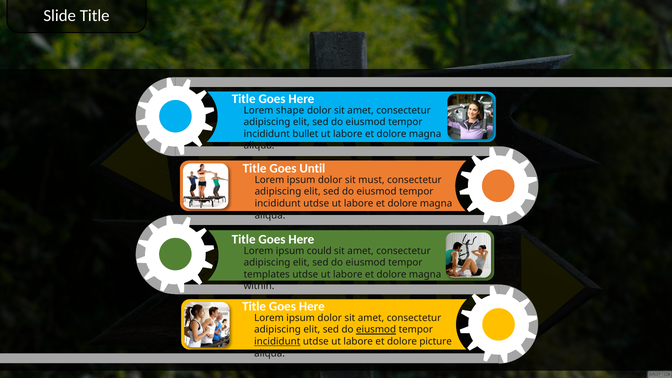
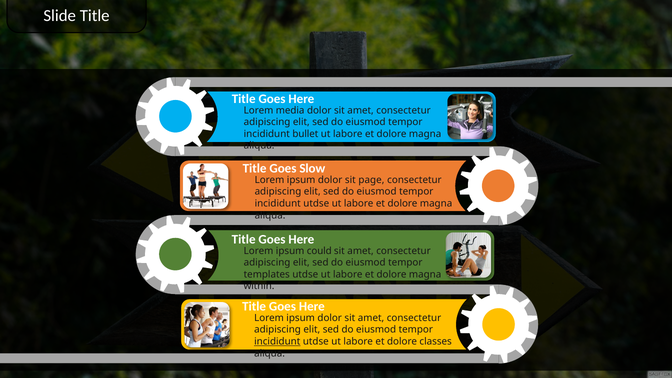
shape: shape -> media (290, 110)
Until: Until -> Slow (312, 169)
must: must -> page (371, 180)
eiusmod underline: present -> none (376, 330)
picture: picture -> classes (436, 342)
